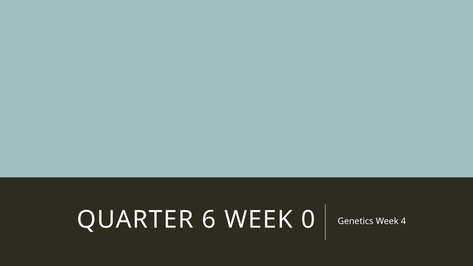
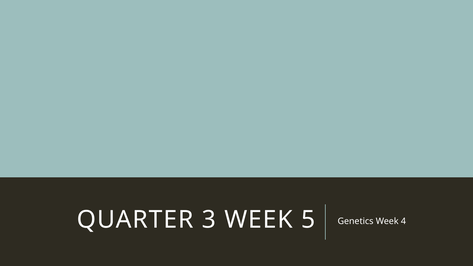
6: 6 -> 3 (209, 220)
0: 0 -> 5 (308, 220)
